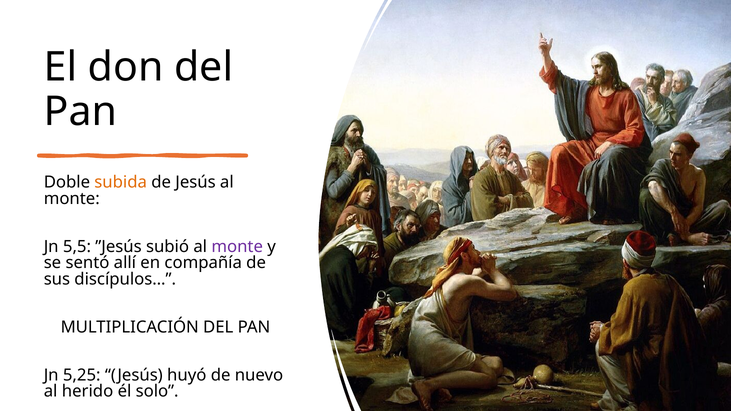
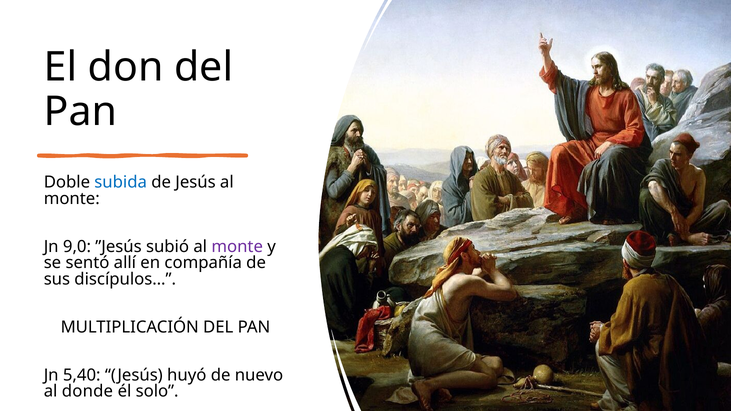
subida colour: orange -> blue (121, 182)
5,5: 5,5 -> 9,0 (77, 247)
5,25: 5,25 -> 5,40 (82, 375)
herido: herido -> donde (87, 392)
